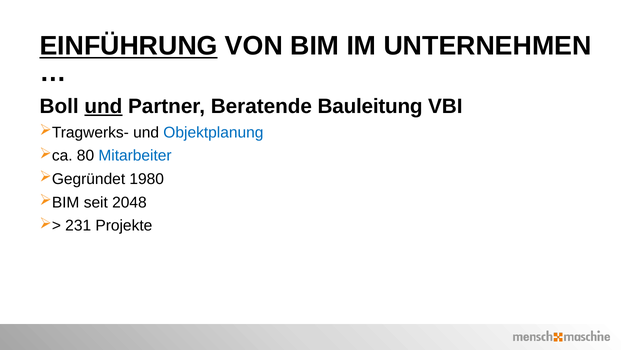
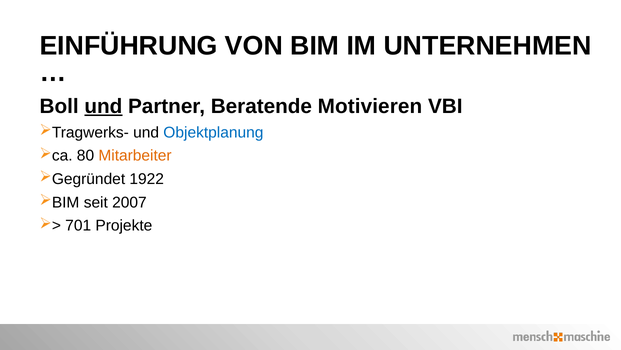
EINFÜHRUNG underline: present -> none (129, 46)
Bauleitung: Bauleitung -> Motivieren (370, 106)
Mitarbeiter colour: blue -> orange (135, 156)
1980: 1980 -> 1922 (147, 179)
2048: 2048 -> 2007 (129, 202)
231: 231 -> 701 (78, 225)
